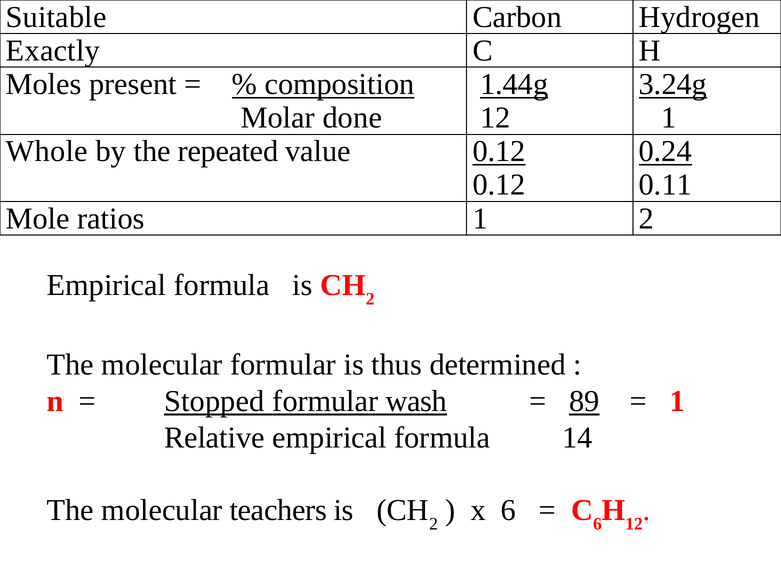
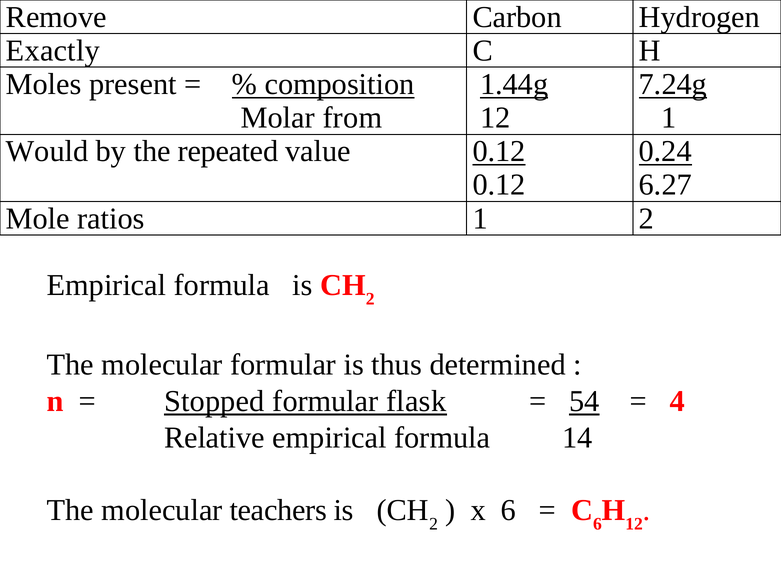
Suitable: Suitable -> Remove (56, 17)
3.24g: 3.24g -> 7.24g (673, 84)
done: done -> from (352, 118)
Whole: Whole -> Would (47, 152)
0.11: 0.11 -> 6.27 (665, 185)
wash: wash -> flask (416, 402)
89: 89 -> 54 (584, 402)
1: 1 -> 4 (677, 402)
